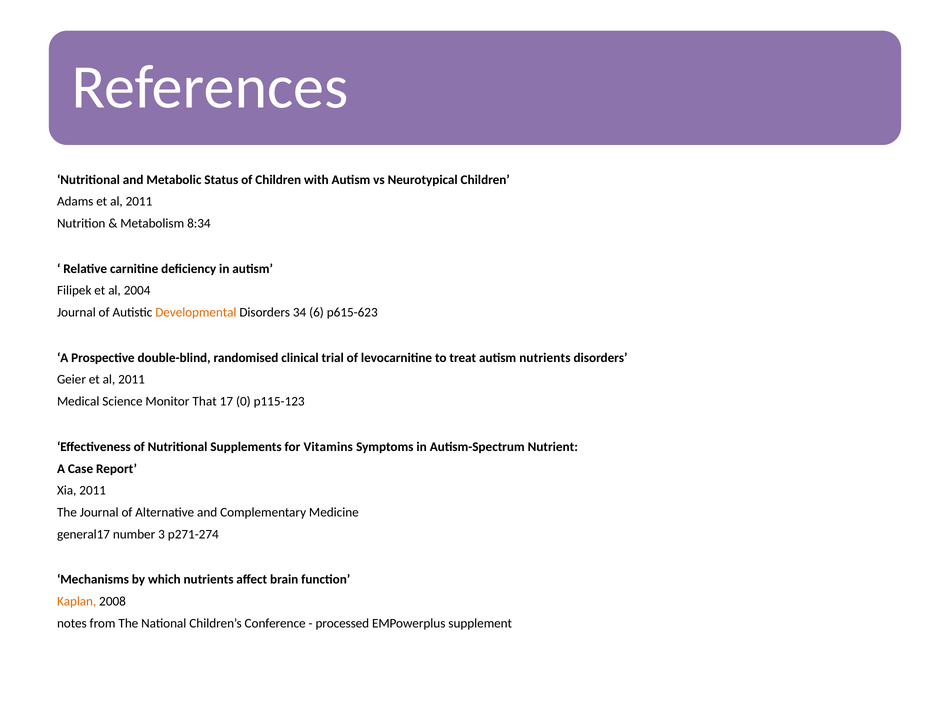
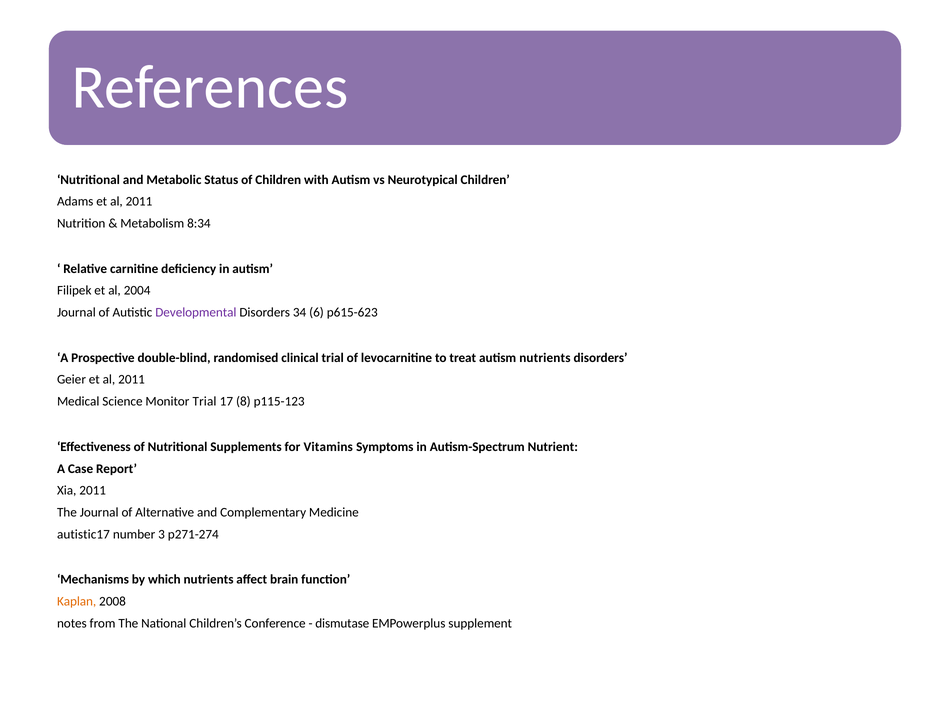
Developmental colour: orange -> purple (196, 313)
Monitor That: That -> Trial (205, 402)
0: 0 -> 8 (243, 402)
general17: general17 -> autistic17 (83, 535)
processed: processed -> dismutase (342, 624)
